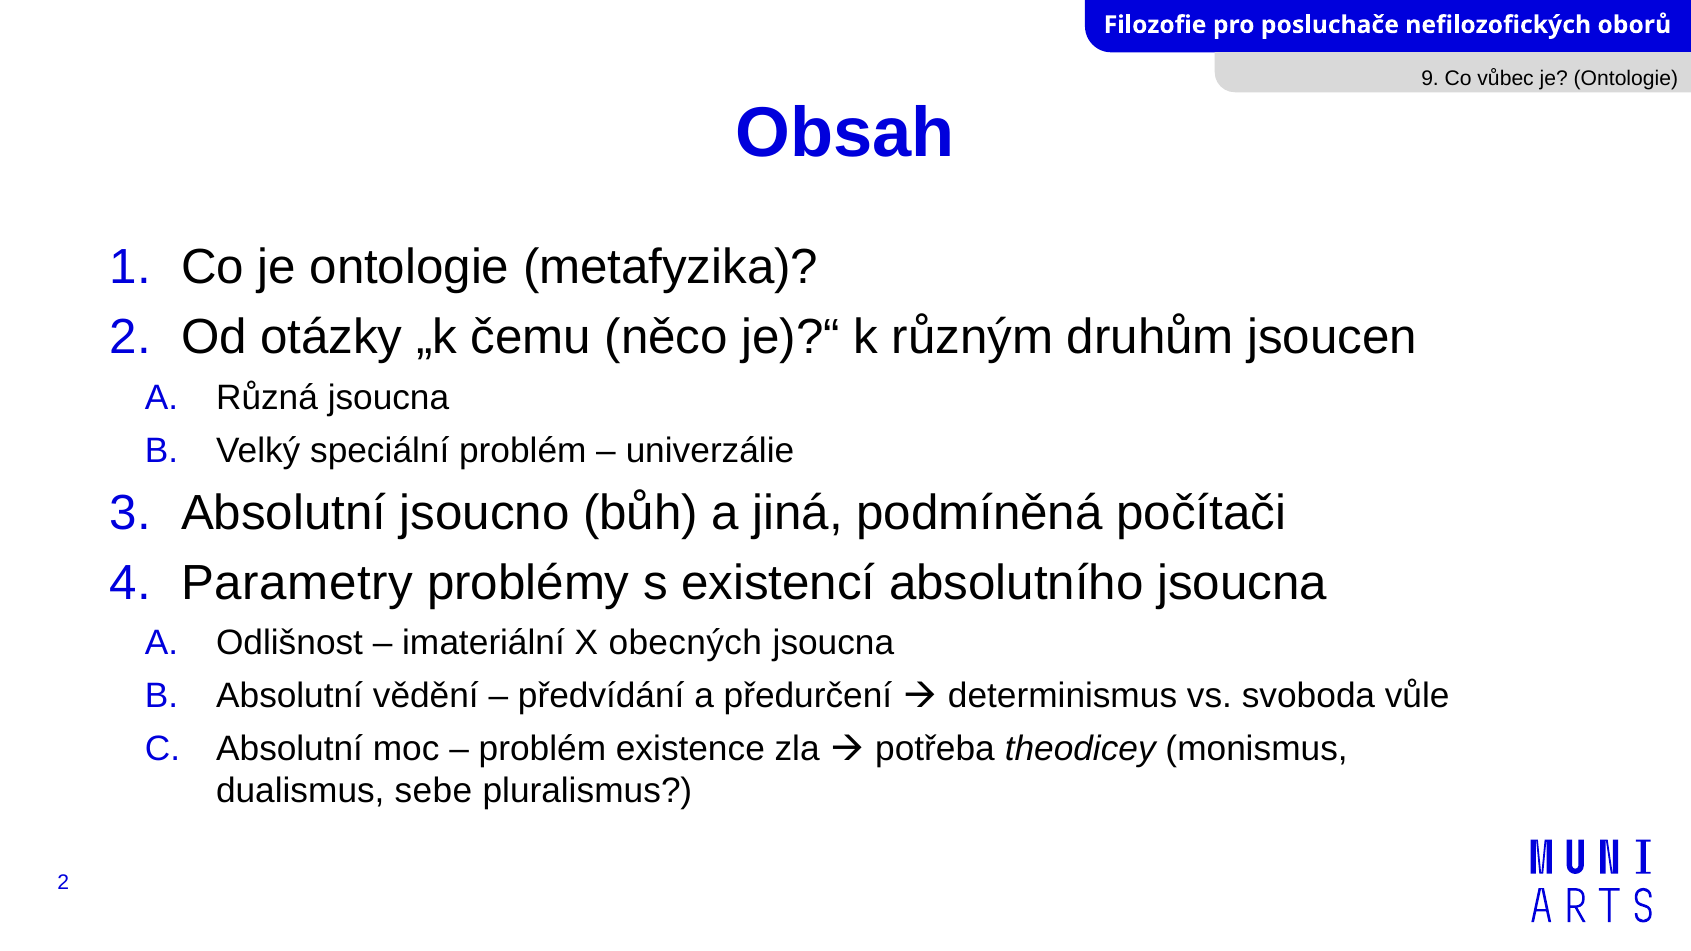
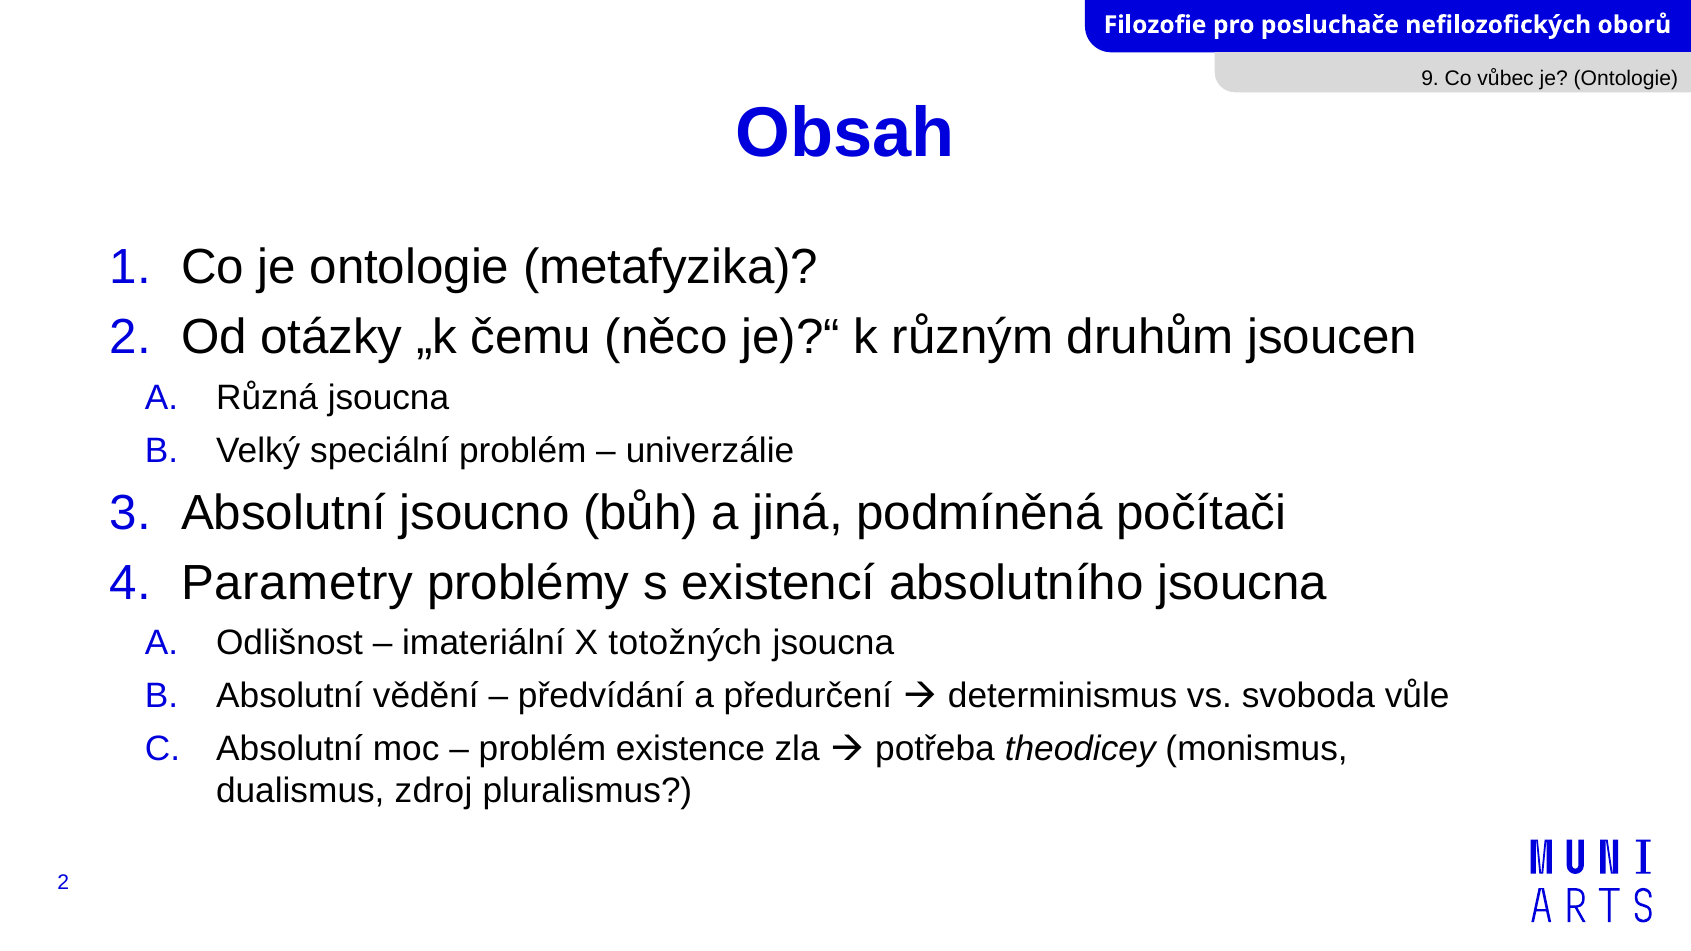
obecných: obecných -> totožných (685, 643)
sebe: sebe -> zdroj (433, 791)
